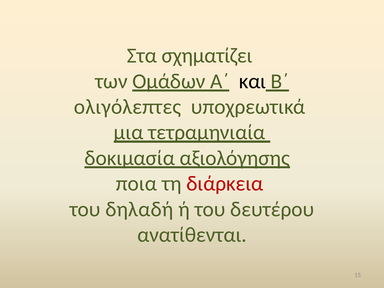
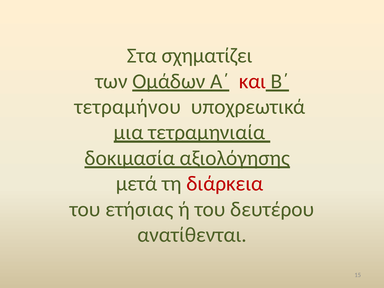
και colour: black -> red (252, 81)
ολιγόλεπτες: ολιγόλεπτες -> τετραμήνου (128, 107)
ποια: ποια -> μετά (136, 184)
δηλαδή: δηλαδή -> ετήσιας (139, 209)
